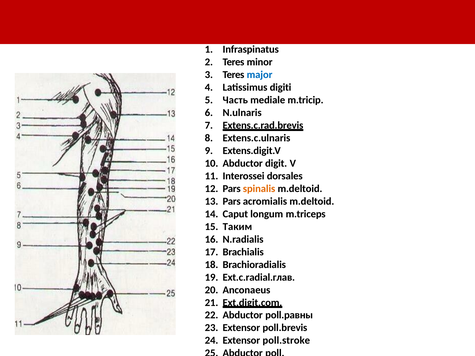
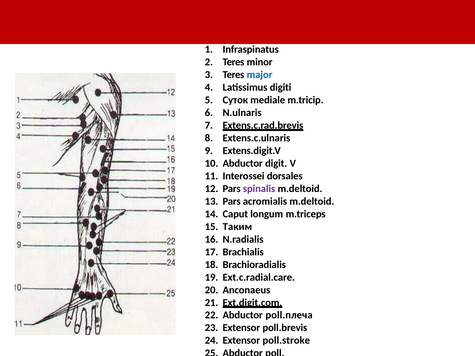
Часть: Часть -> Суток (235, 100)
spinalis colour: orange -> purple (259, 189)
Ext.c.radial.глав: Ext.c.radial.глав -> Ext.c.radial.care (259, 277)
poll.равны: poll.равны -> poll.плеча (289, 315)
